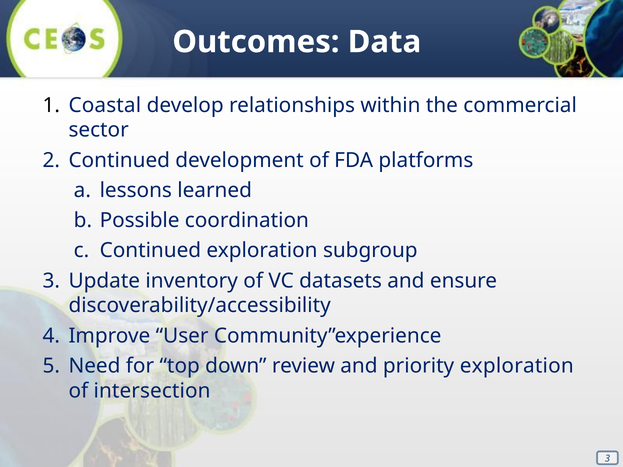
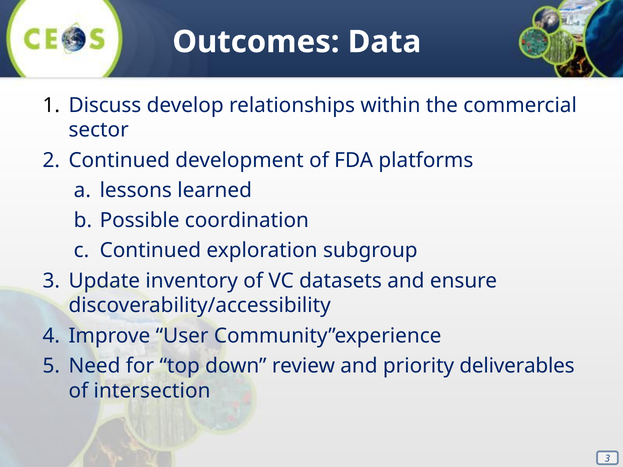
Coastal: Coastal -> Discuss (105, 105)
priority exploration: exploration -> deliverables (517, 366)
